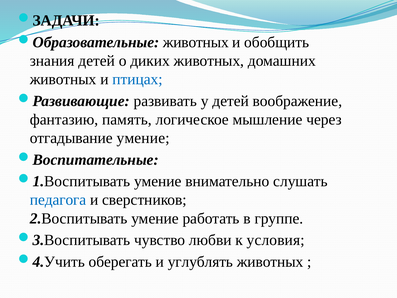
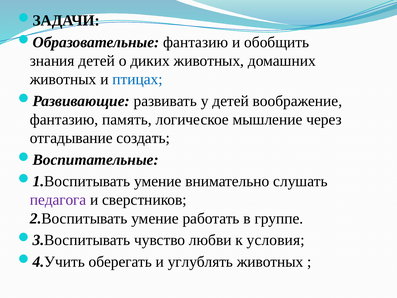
животных: животных -> фантазию (196, 42)
отгадывание умение: умение -> создать (143, 138)
педагога colour: blue -> purple (58, 200)
